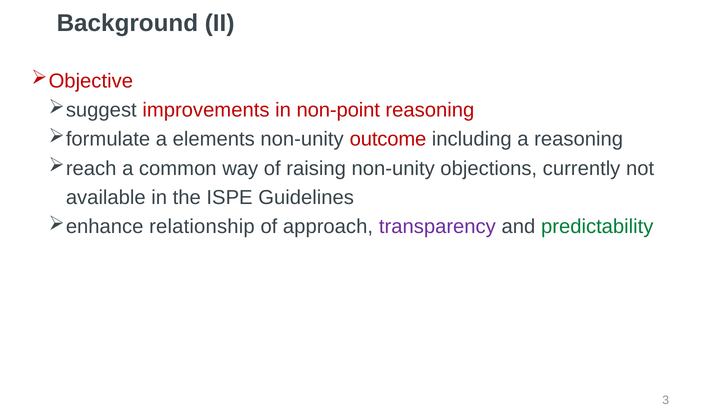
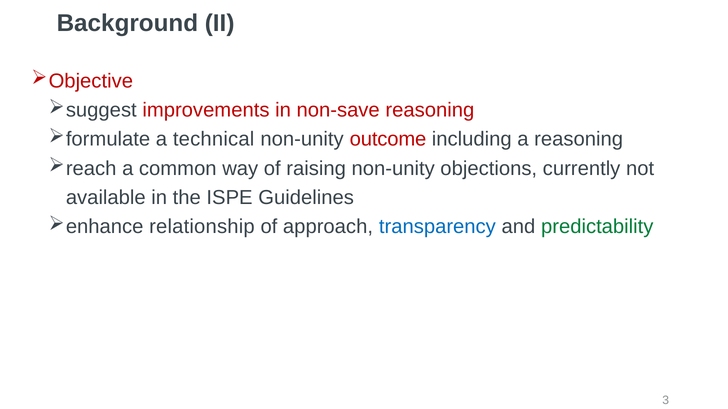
non-point: non-point -> non-save (338, 110)
elements: elements -> technical (214, 139)
transparency colour: purple -> blue (437, 227)
